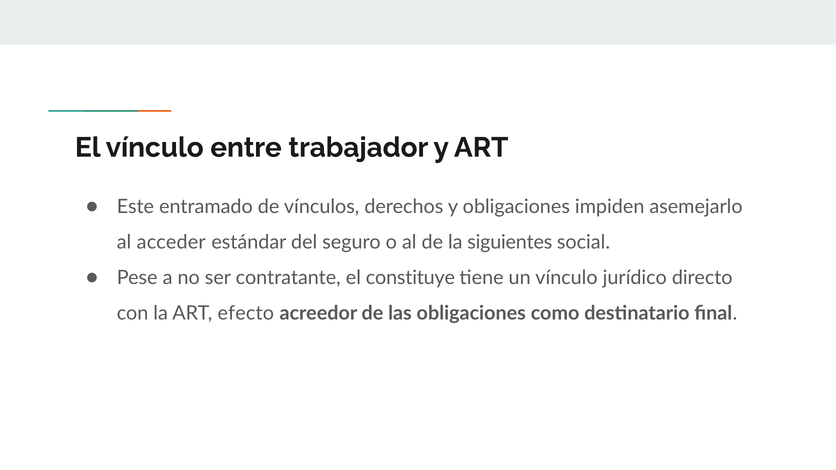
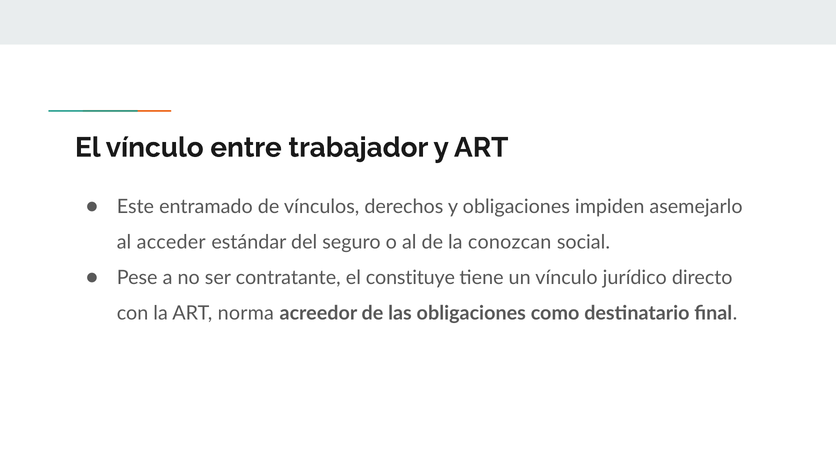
siguientes: siguientes -> conozcan (510, 242)
efecto: efecto -> norma (246, 314)
